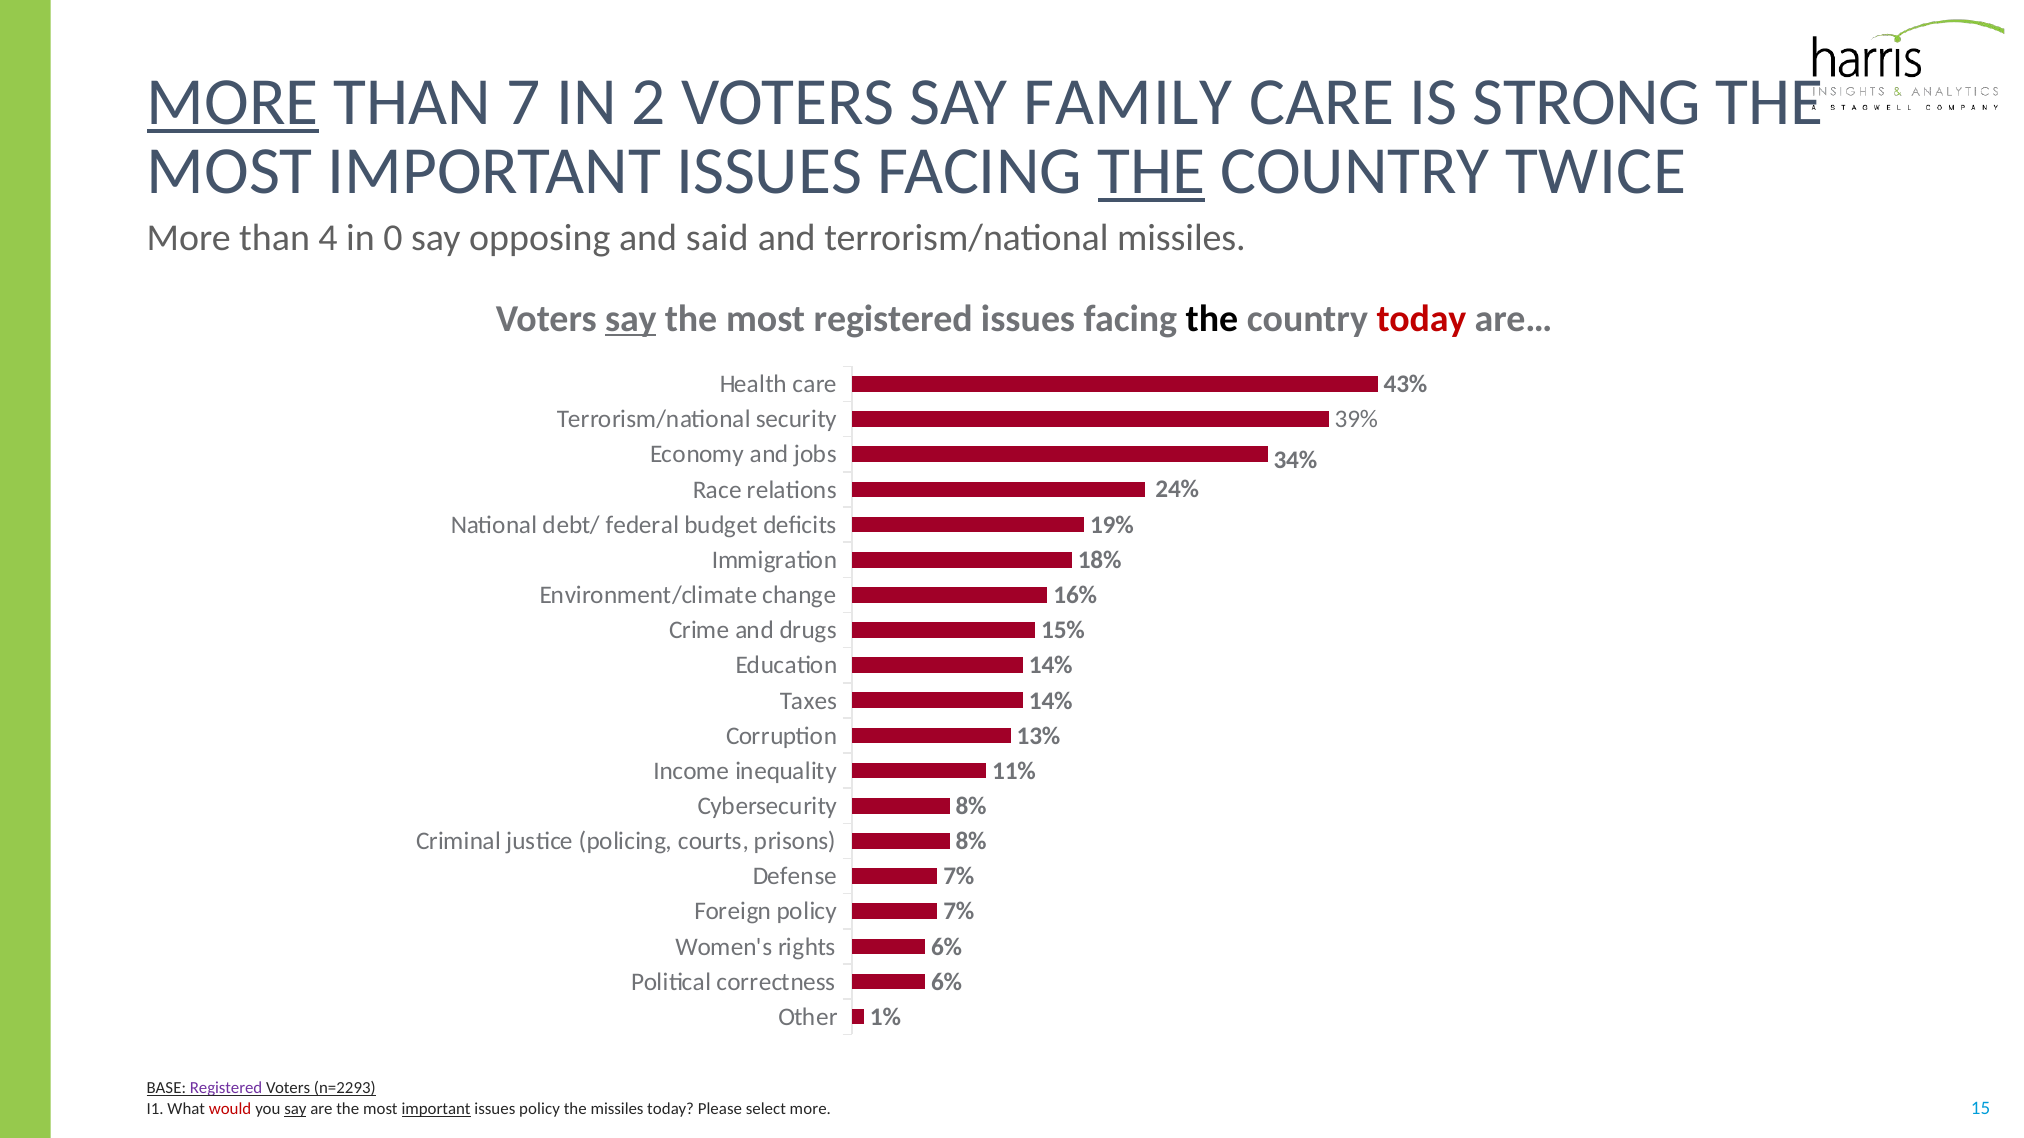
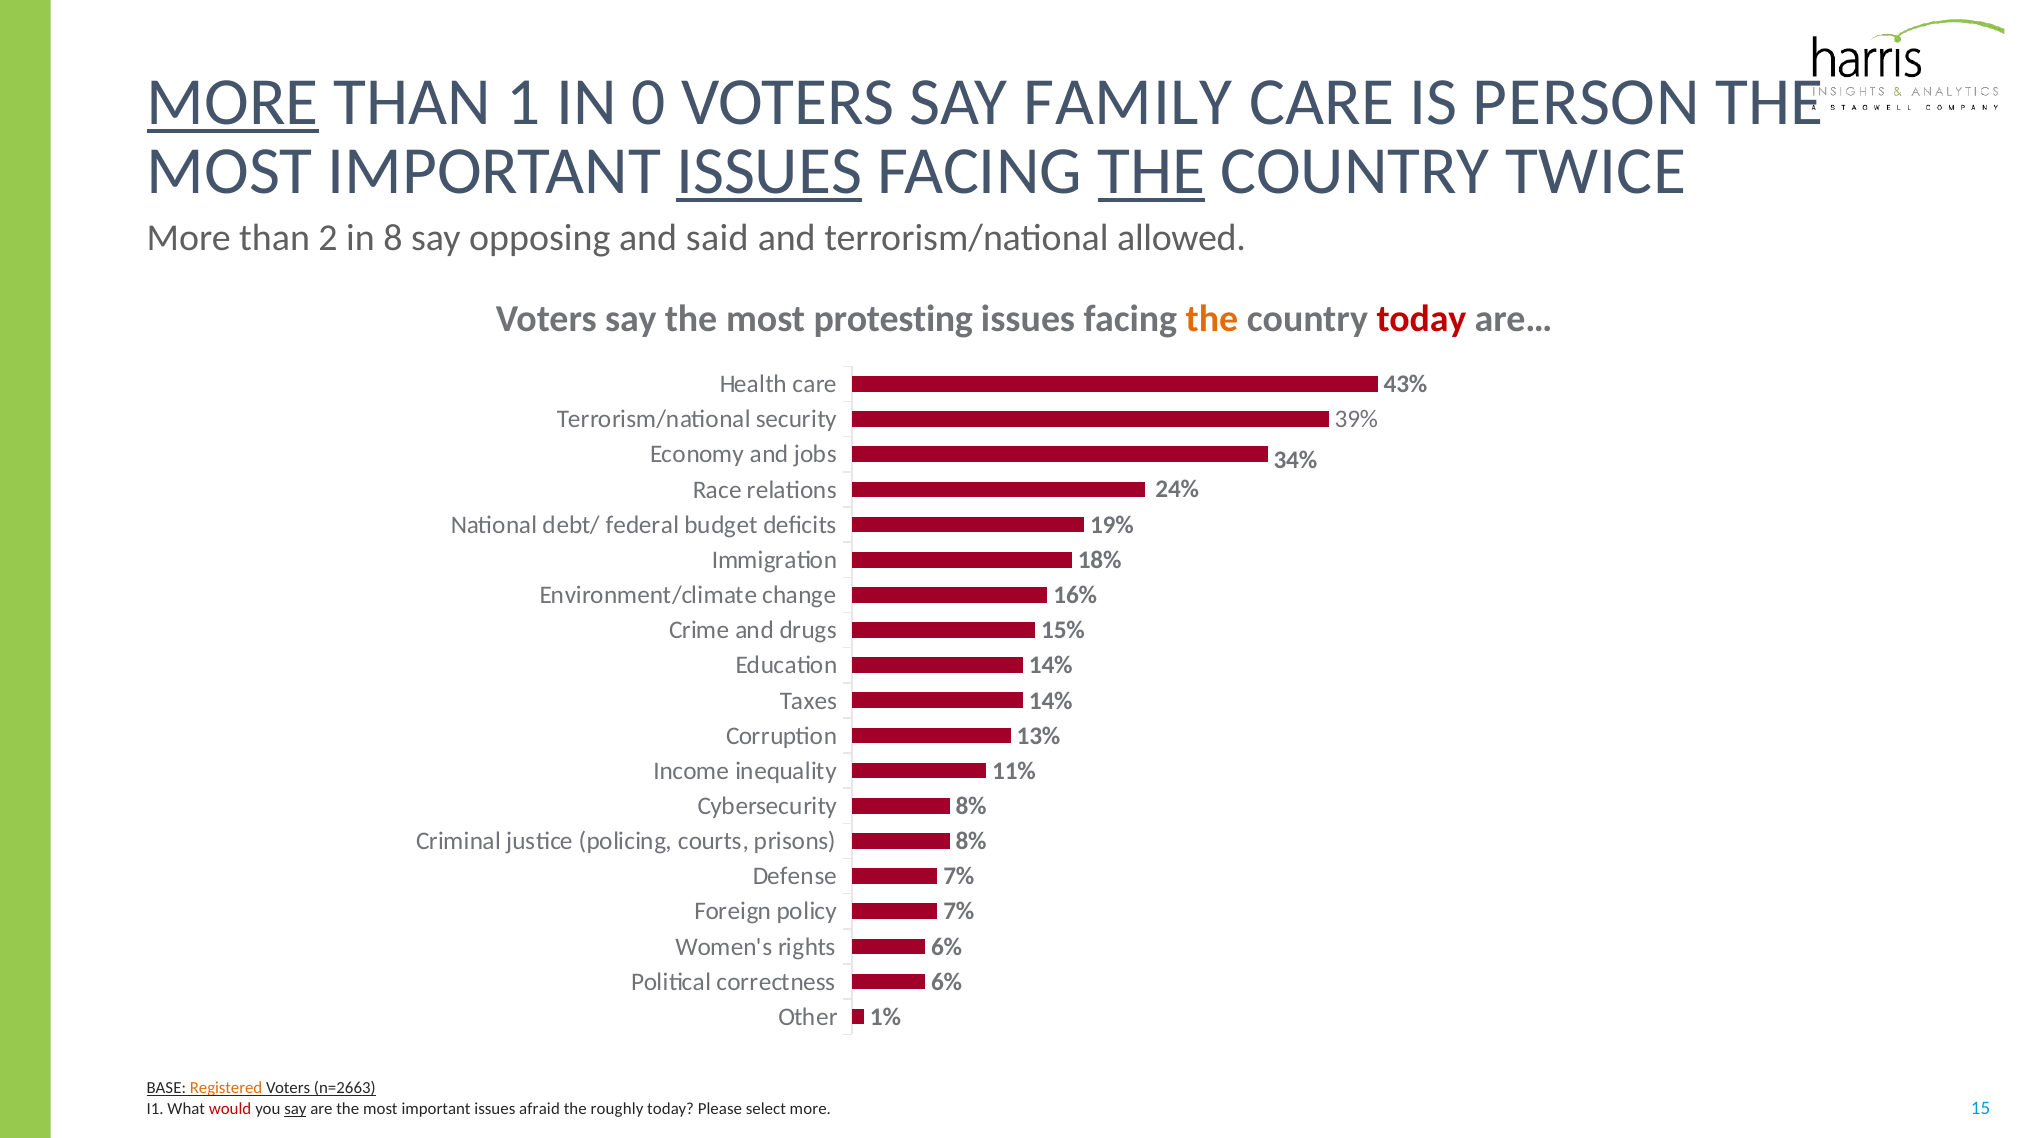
7: 7 -> 1 (524, 102)
2: 2 -> 0 (649, 102)
STRONG: STRONG -> PERSON (1586, 102)
ISSUES underline: none -> present (769, 171)
4: 4 -> 2 (328, 238)
0: 0 -> 8 (393, 238)
terrorism/national missiles: missiles -> allowed (1182, 238)
say underline: present -> none (631, 319)
most registered: registered -> protesting (893, 319)
the colour: black -> orange (1212, 319)
Registered colour: purple -> orange (226, 1088)
n=2293: n=2293 -> n=2663 (345, 1088)
important underline: present -> none (436, 1110)
issues policy: policy -> afraid (540, 1110)
the missiles: missiles -> roughly (617, 1110)
